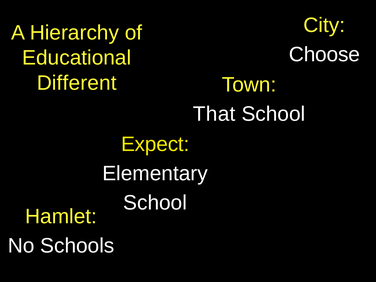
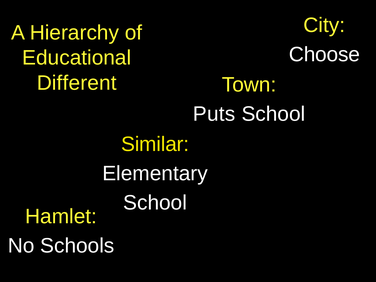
That: That -> Puts (214, 114)
Expect: Expect -> Similar (155, 144)
